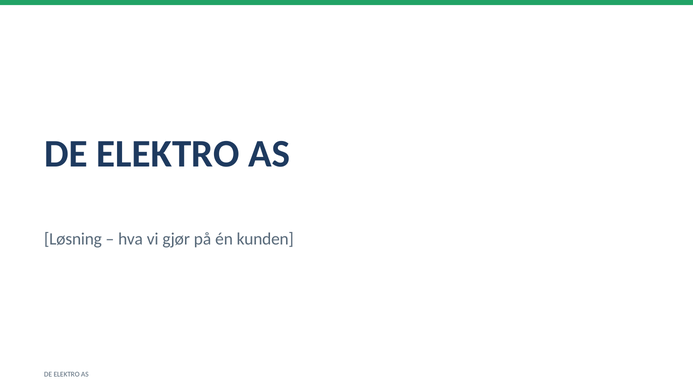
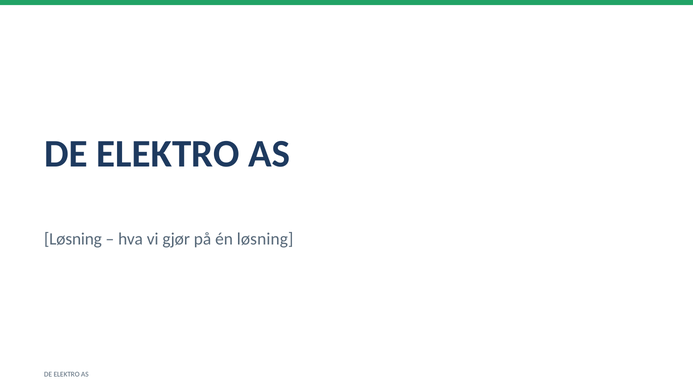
én kunden: kunden -> løsning (265, 239)
